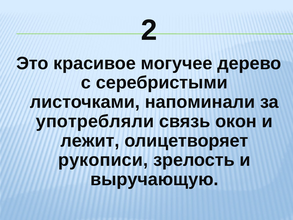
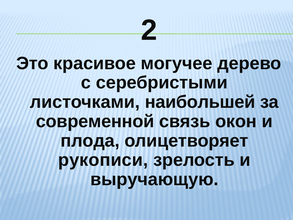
напоминали: напоминали -> наибольшей (200, 102)
употребляли: употребляли -> современной (95, 121)
лежит: лежит -> плода (90, 141)
